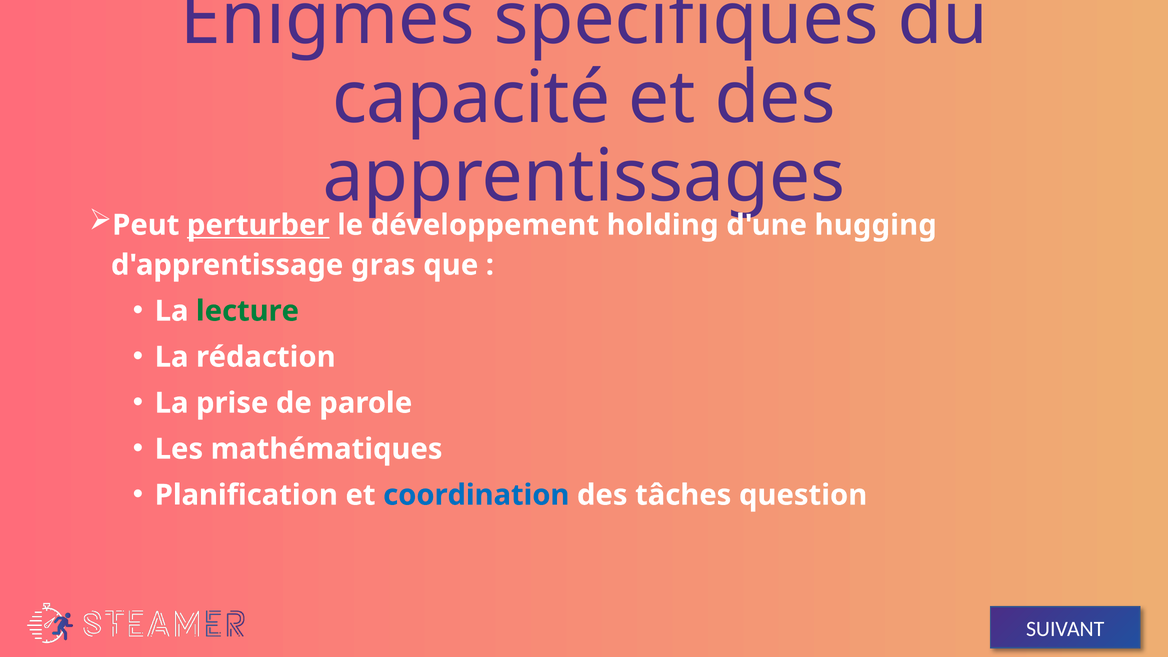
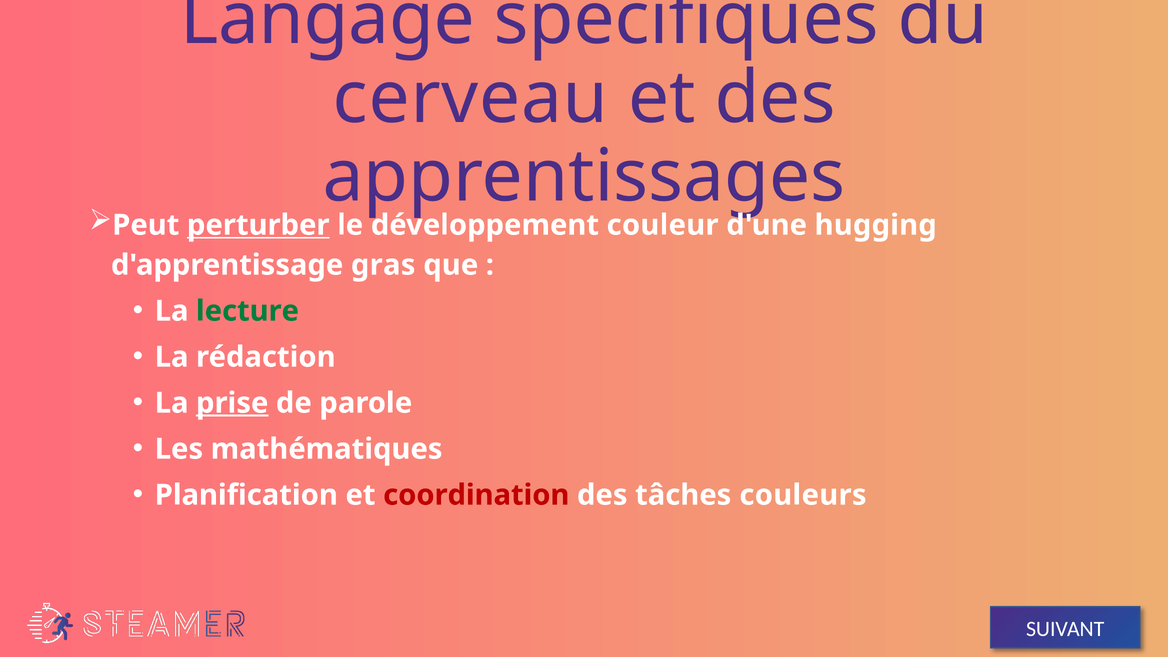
Énigmes: Énigmes -> Langage (328, 19)
capacité: capacité -> cerveau (470, 98)
holding: holding -> couleur (663, 225)
prise underline: none -> present (232, 403)
coordination colour: blue -> red (476, 495)
question: question -> couleurs (803, 495)
